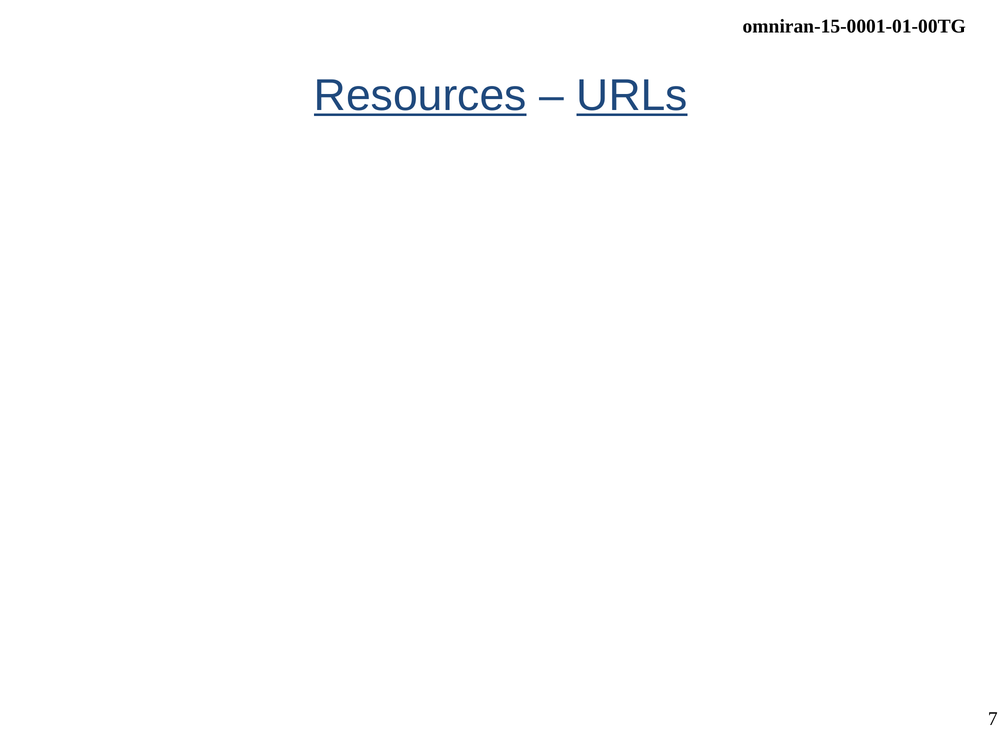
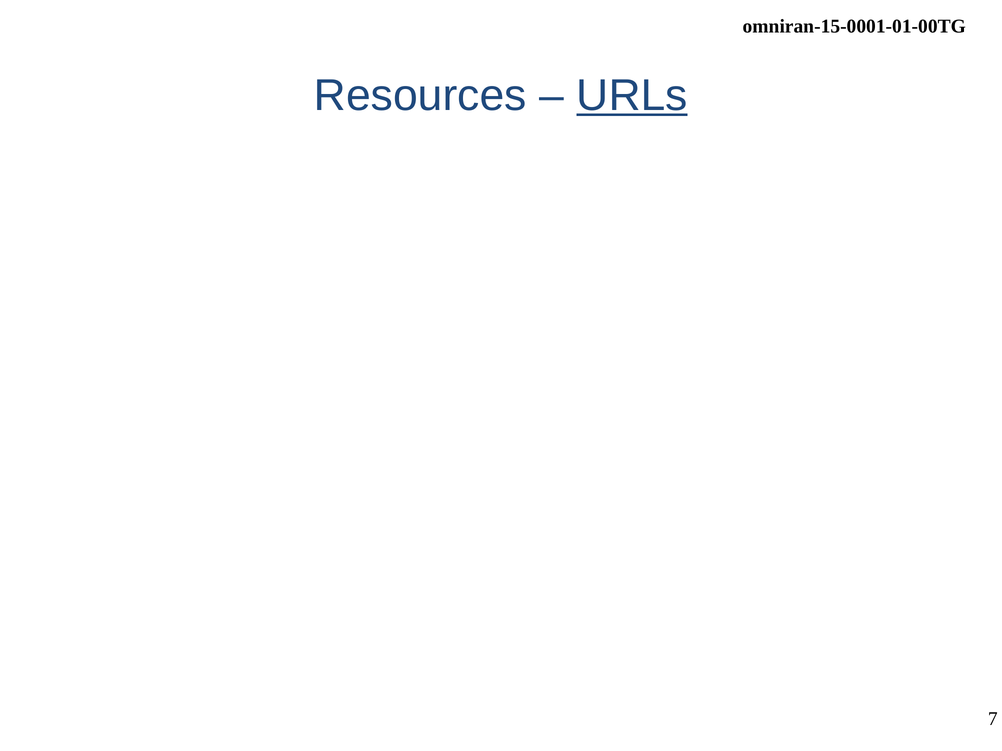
Resources underline: present -> none (420, 96)
